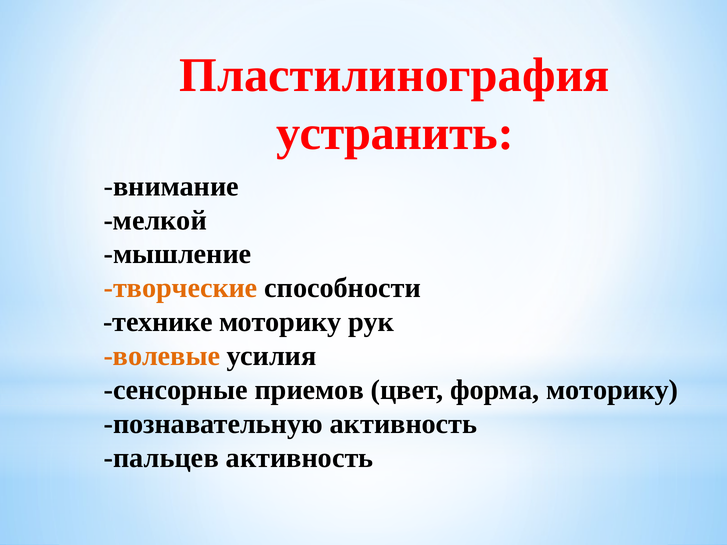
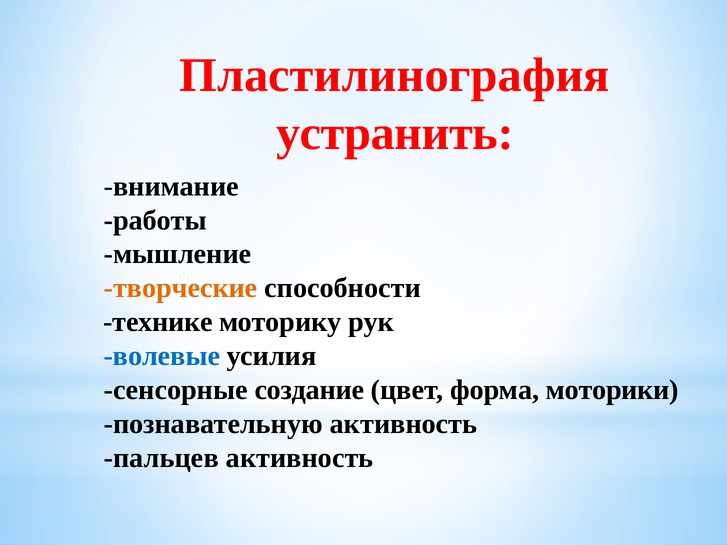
мелкой: мелкой -> работы (155, 220)
волевые colour: orange -> blue (162, 356)
приемов: приемов -> создание (309, 390)
форма моторику: моторику -> моторики (612, 390)
